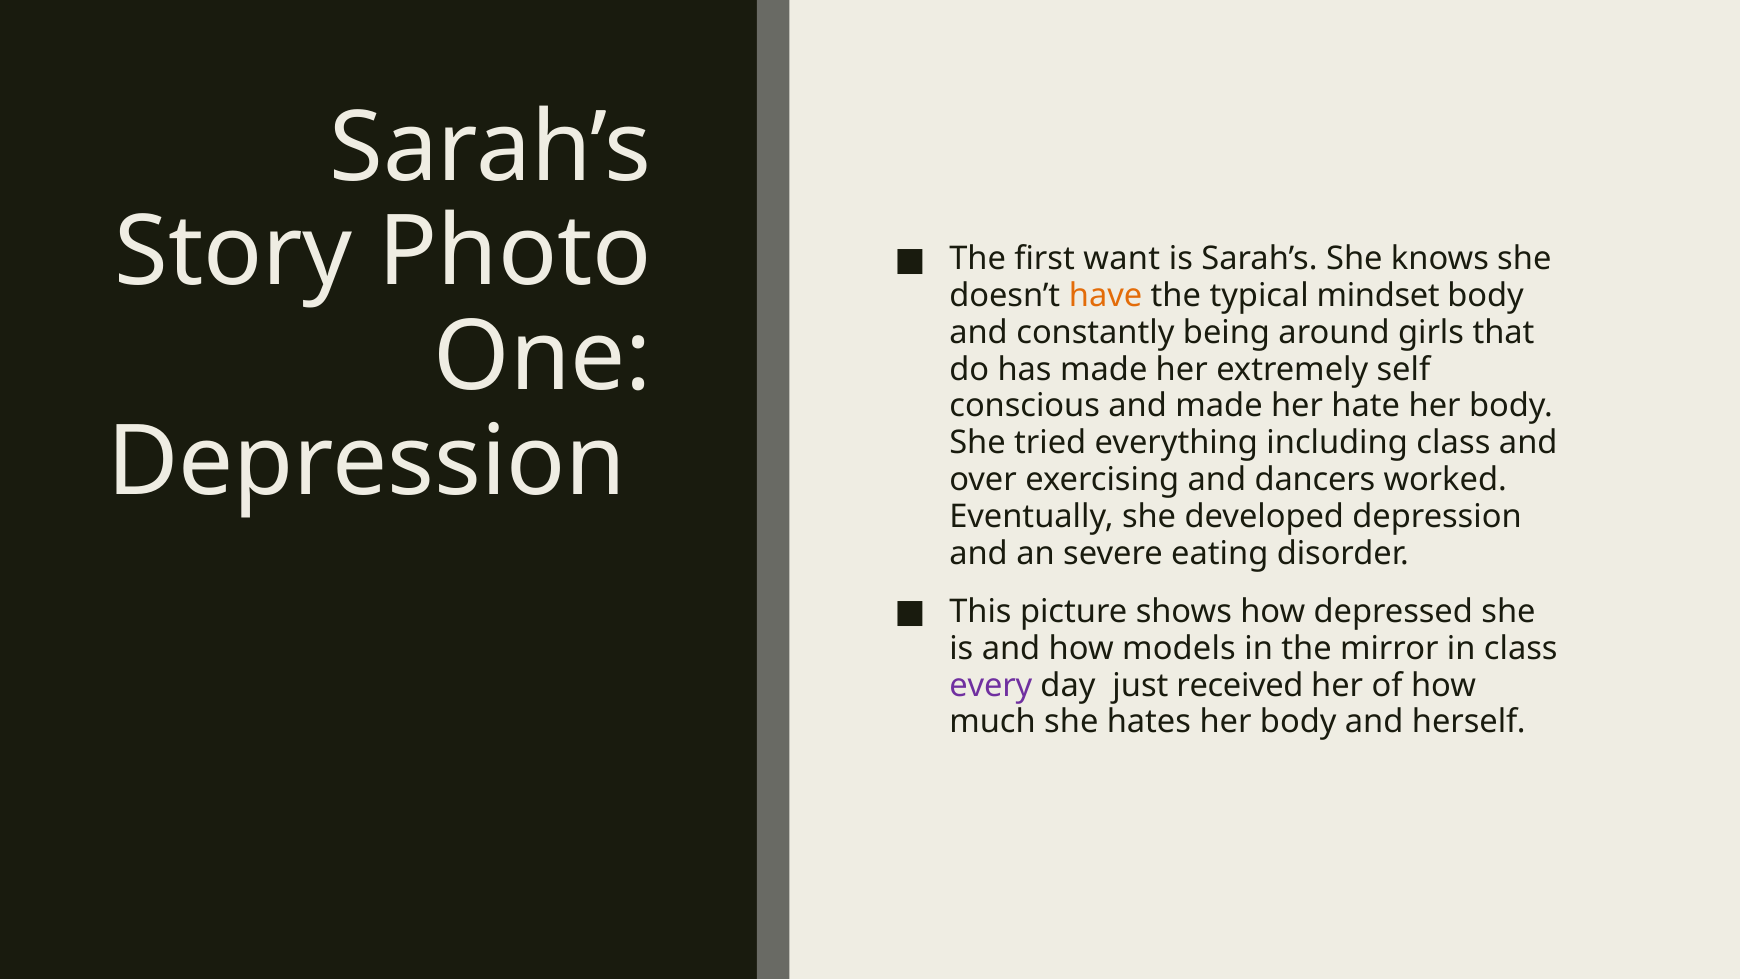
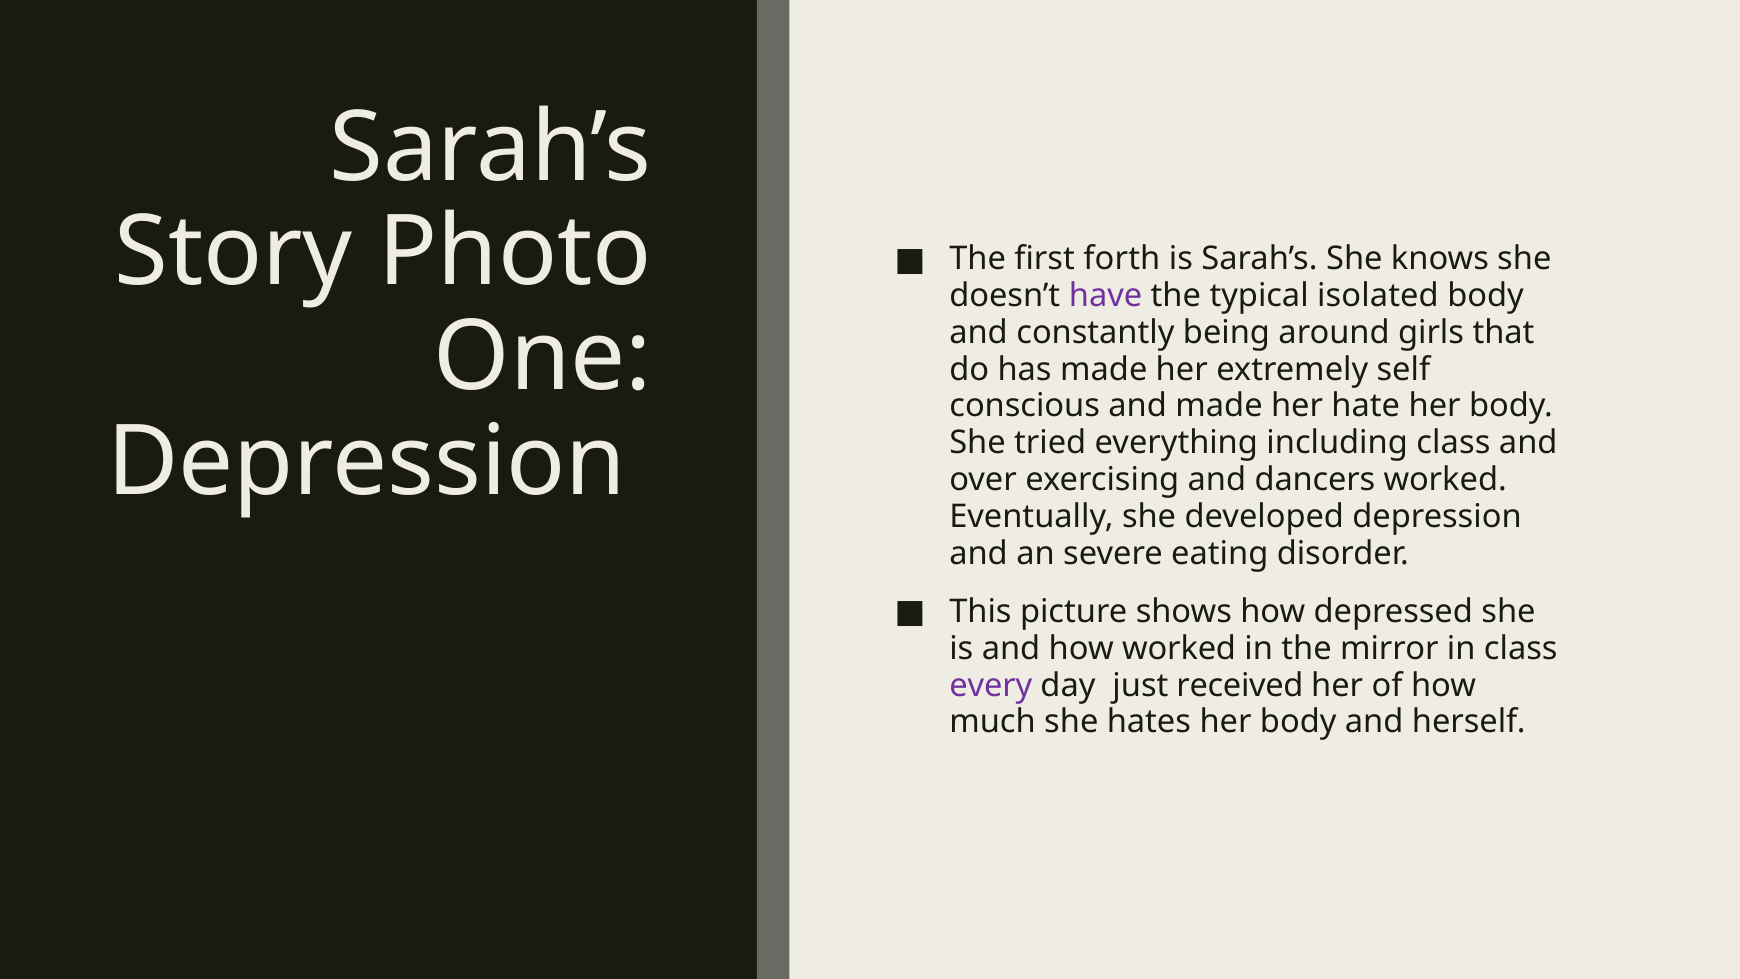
want: want -> forth (1122, 259)
have colour: orange -> purple (1106, 296)
mindset: mindset -> isolated (1378, 296)
how models: models -> worked (1179, 648)
